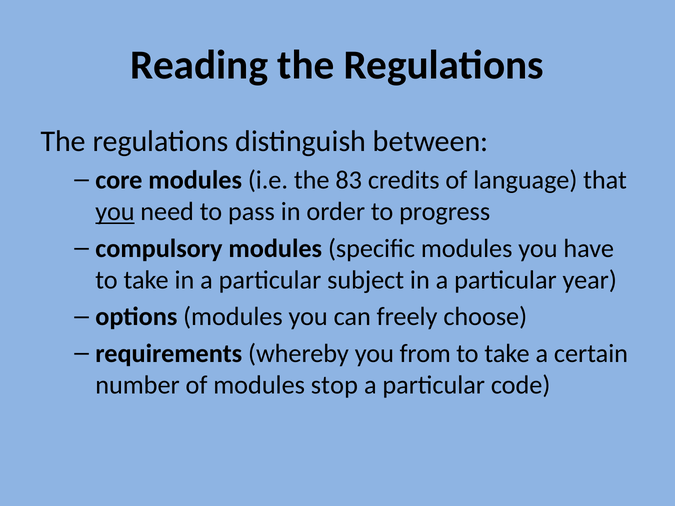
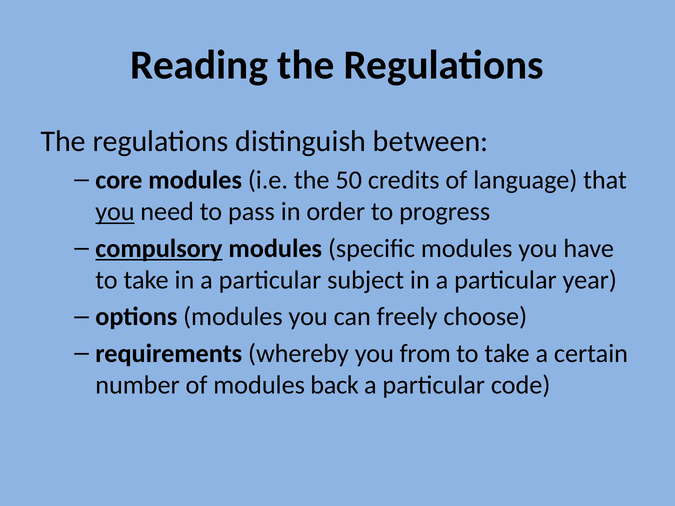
83: 83 -> 50 (349, 180)
compulsory underline: none -> present (159, 249)
stop: stop -> back (335, 385)
